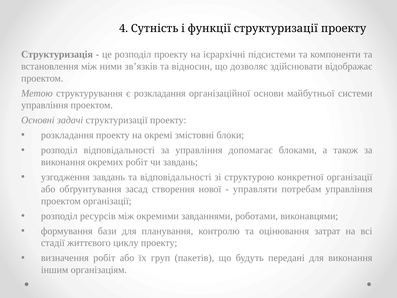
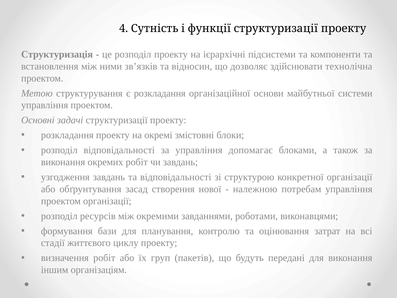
відображає: відображає -> технолічна (349, 66)
управляти: управляти -> належною (255, 189)
